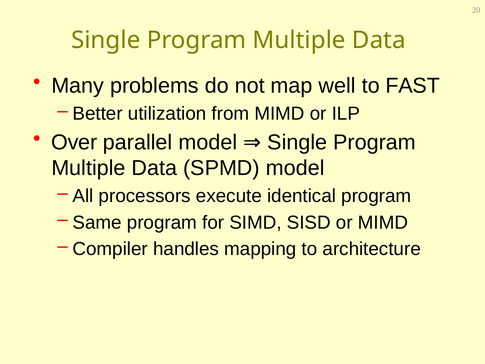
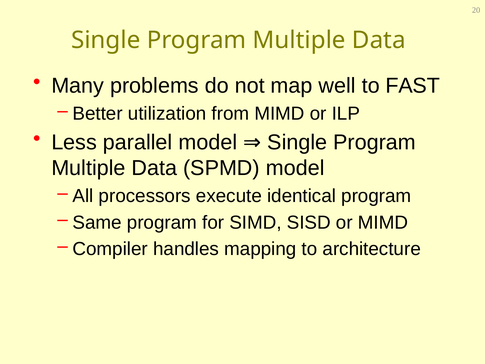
Over: Over -> Less (74, 142)
